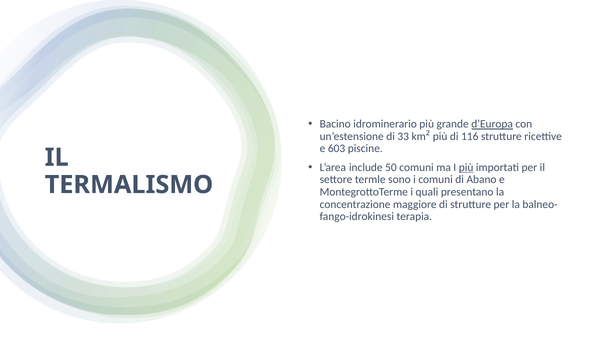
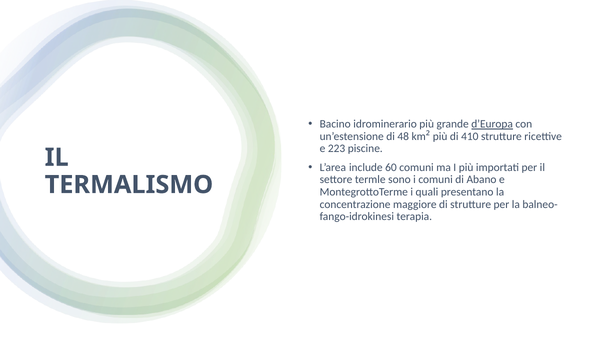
33: 33 -> 48 (403, 136)
116: 116 -> 410 (470, 136)
603: 603 -> 223 (337, 149)
50: 50 -> 60 (391, 167)
più underline: present -> none (466, 167)
